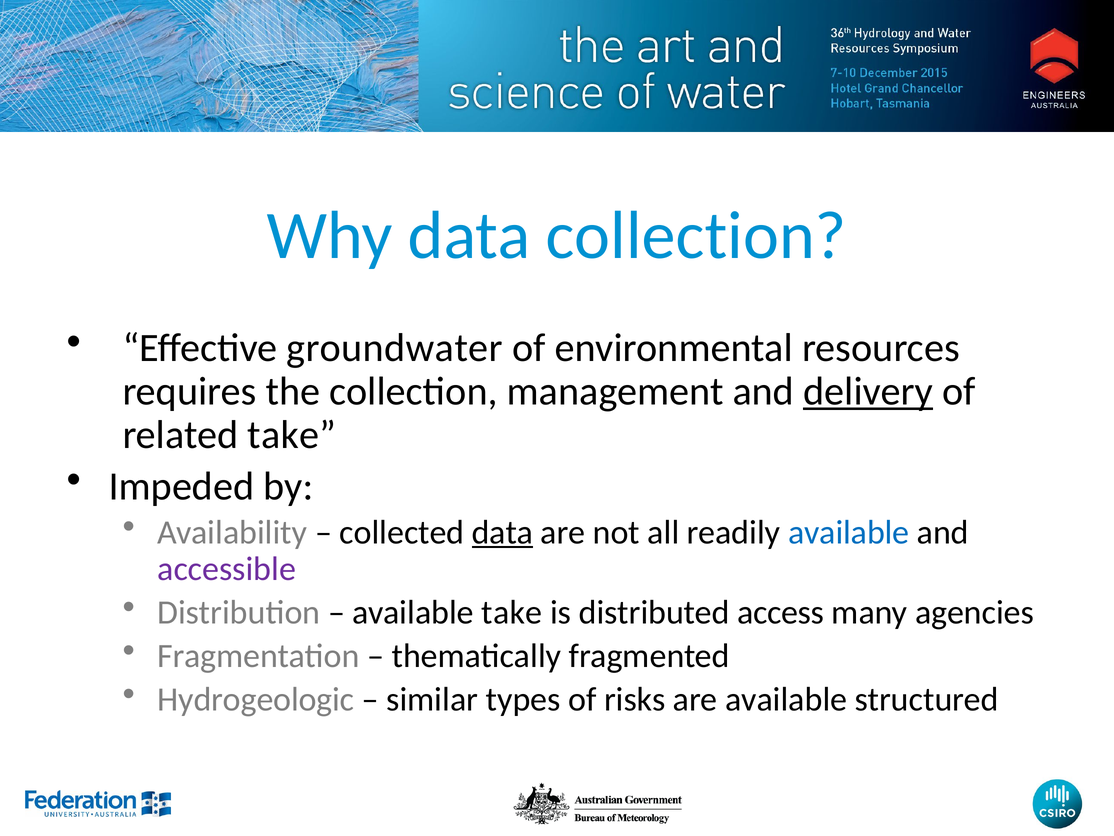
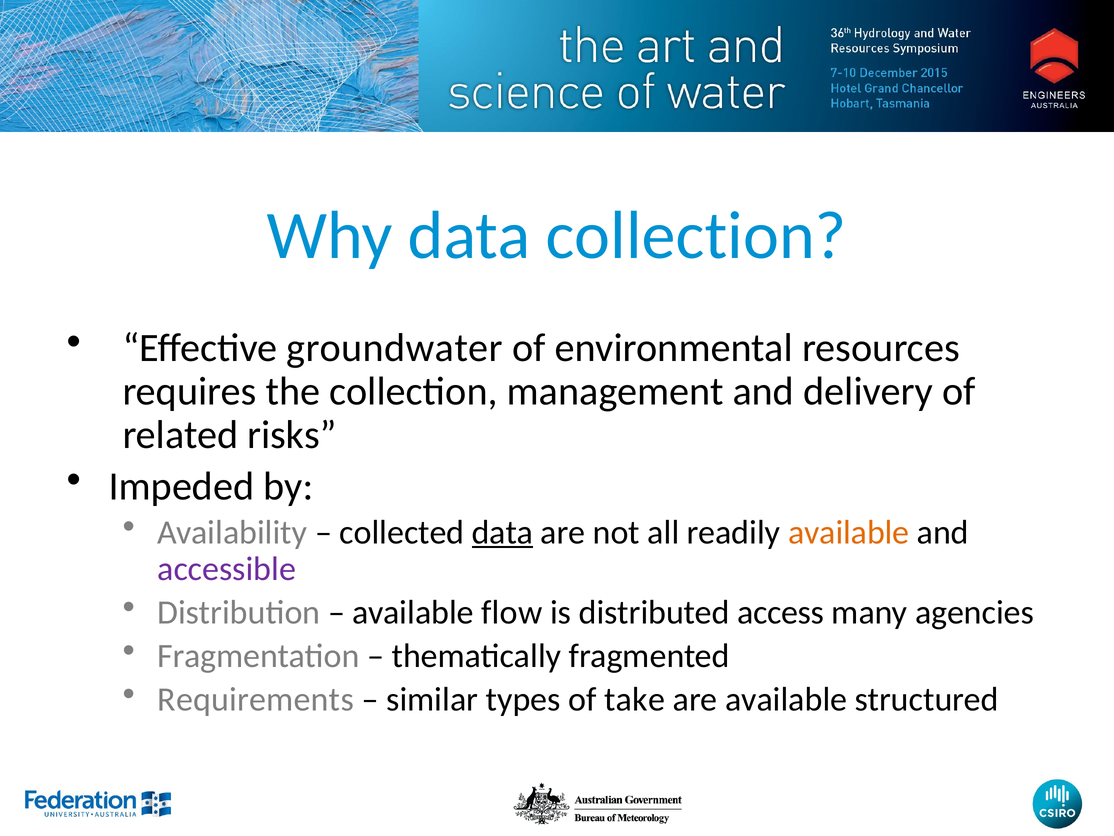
delivery underline: present -> none (868, 391)
related take: take -> risks (292, 435)
available colour: blue -> orange (849, 532)
available take: take -> flow (512, 612)
Hydrogeologic: Hydrogeologic -> Requirements (256, 699)
risks: risks -> take (635, 699)
